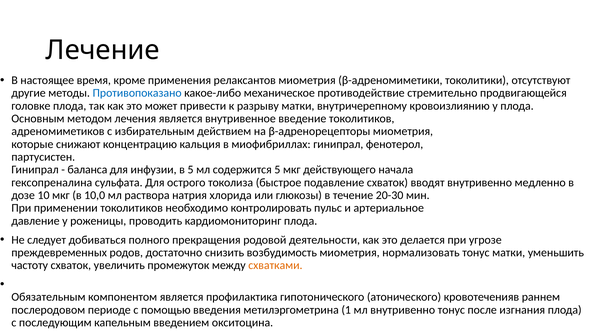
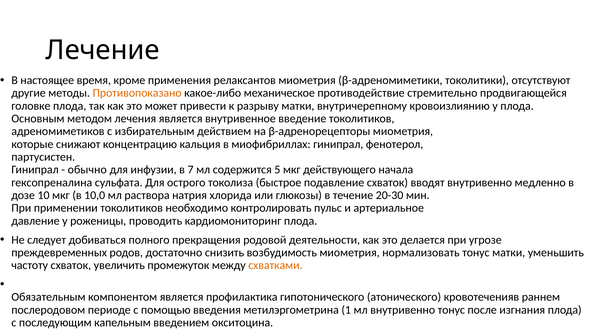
Противопоказано colour: blue -> orange (137, 93)
баланса: баланса -> обычно (87, 170)
в 5: 5 -> 7 (191, 170)
